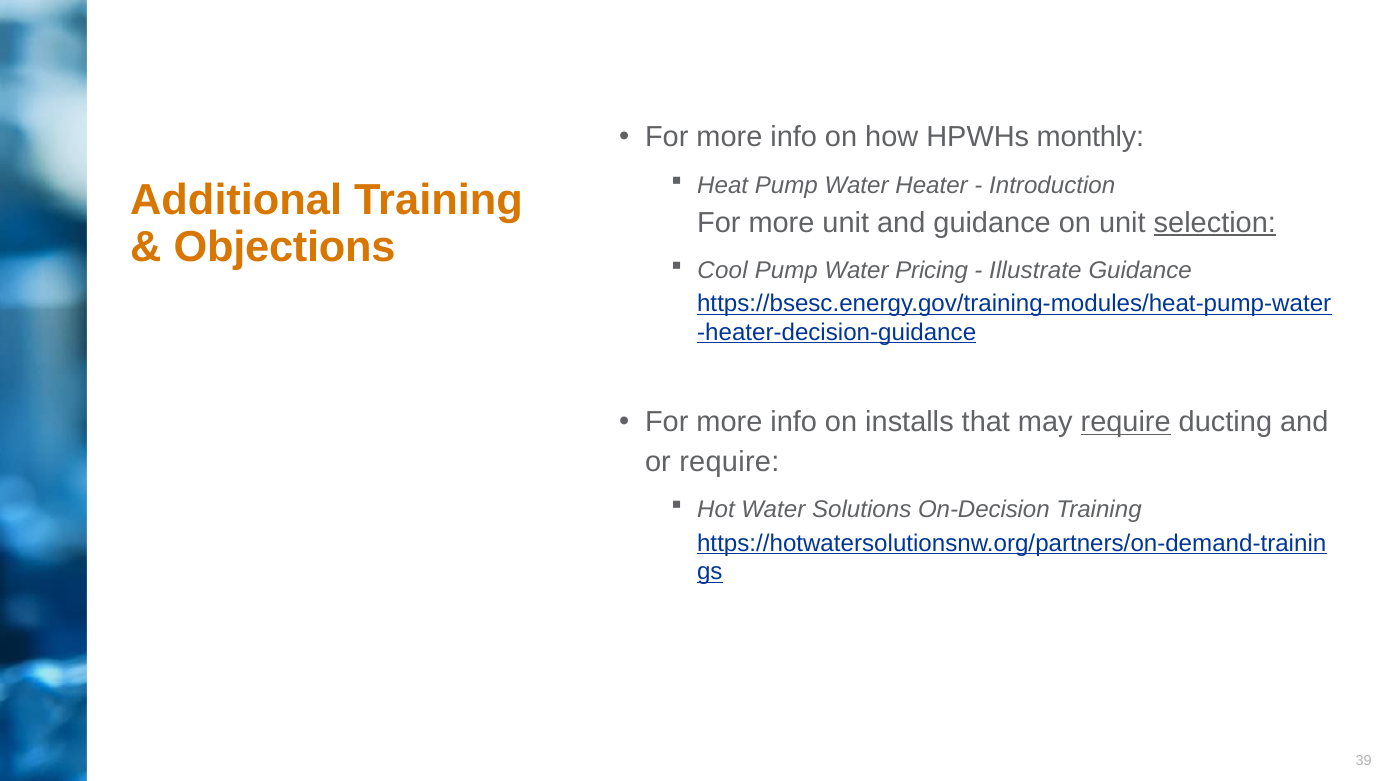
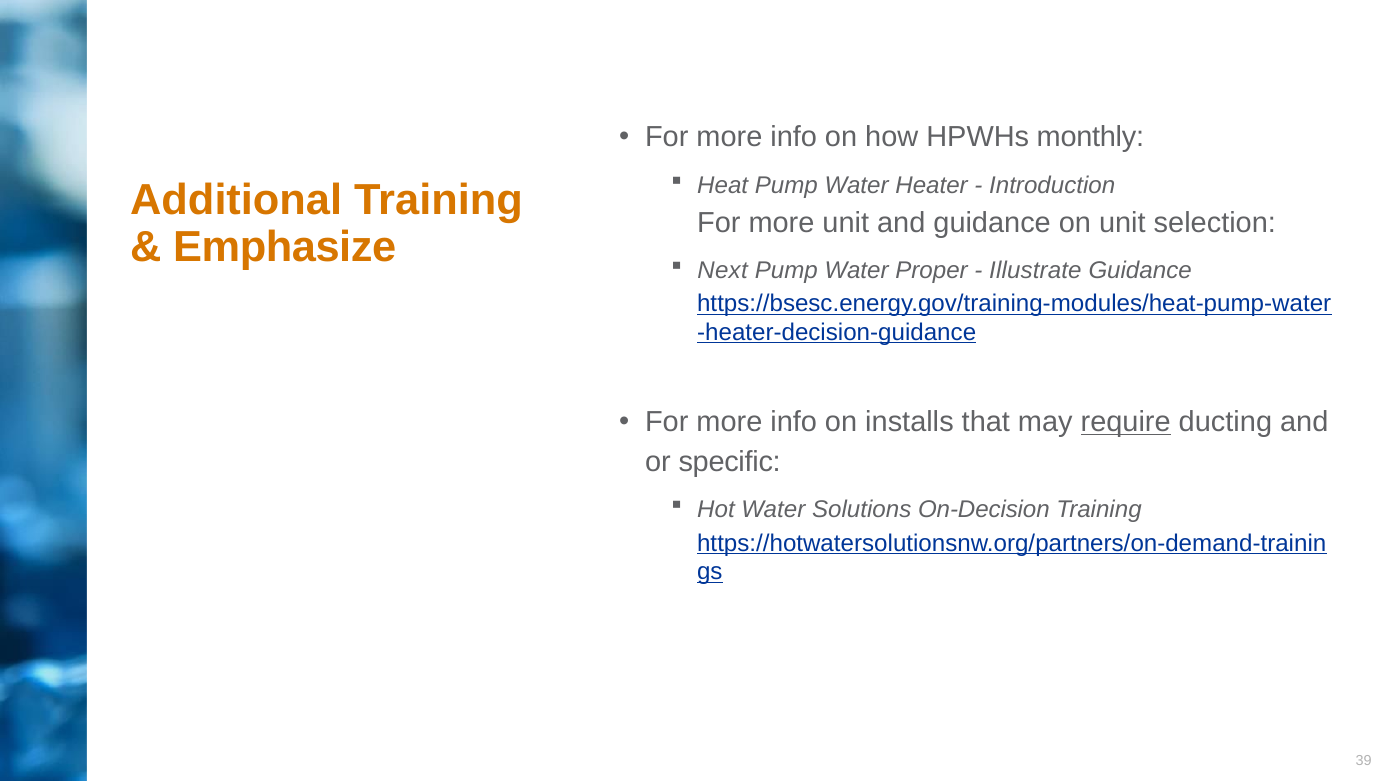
selection underline: present -> none (1215, 223)
Objections: Objections -> Emphasize (285, 247)
Cool: Cool -> Next (723, 271)
Pricing: Pricing -> Proper (932, 271)
or require: require -> specific (730, 462)
